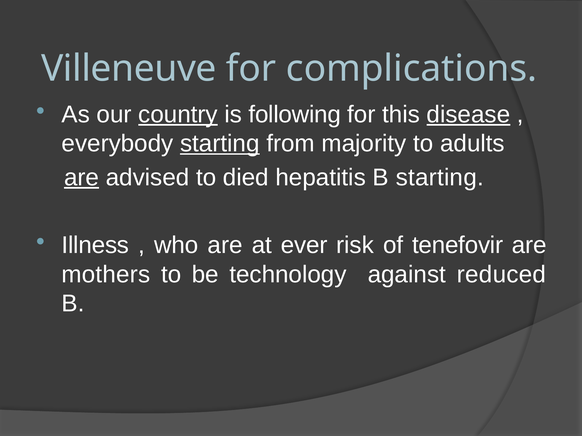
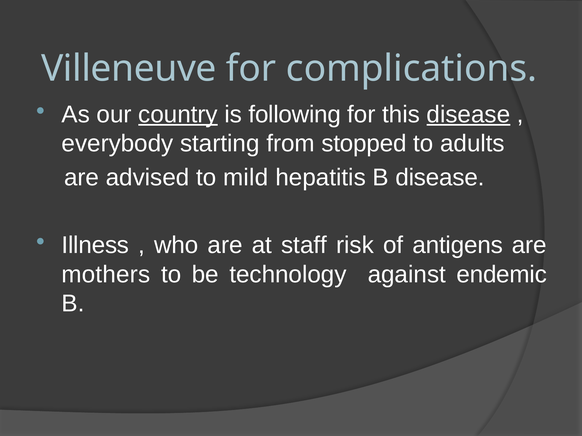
starting underline: present -> none (220, 144)
majority: majority -> stopped (364, 144)
are underline: present -> none (82, 178)
died: died -> mild (246, 178)
B starting: starting -> disease (440, 178)
ever: ever -> staff (304, 246)
tenefovir: tenefovir -> antigens (458, 246)
reduced: reduced -> endemic (502, 275)
